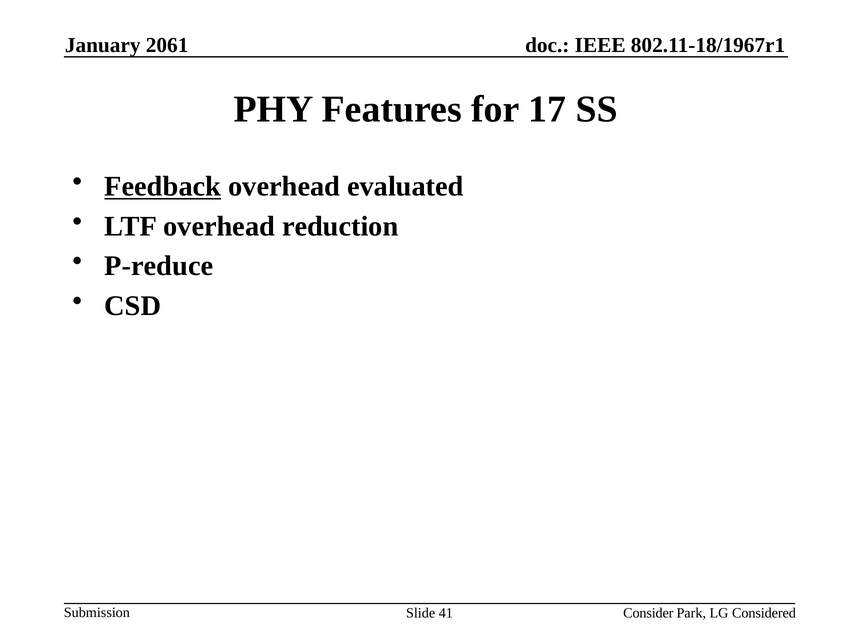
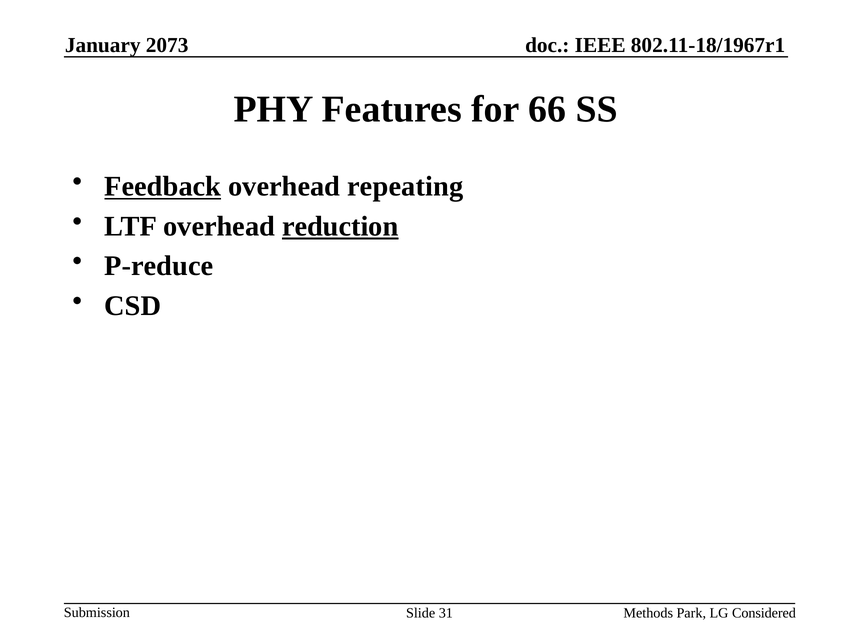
2061: 2061 -> 2073 (167, 45)
17: 17 -> 66 (547, 109)
evaluated: evaluated -> repeating (405, 187)
reduction underline: none -> present (340, 226)
41: 41 -> 31 (446, 613)
Consider: Consider -> Methods (648, 613)
